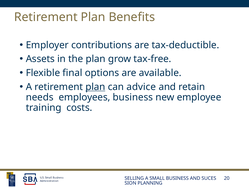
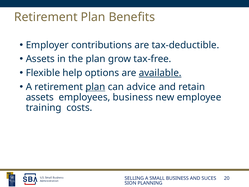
final: final -> help (72, 73)
available underline: none -> present (160, 73)
needs: needs -> assets (40, 97)
